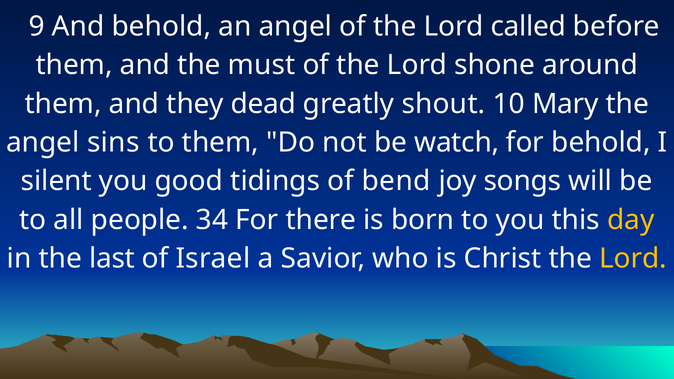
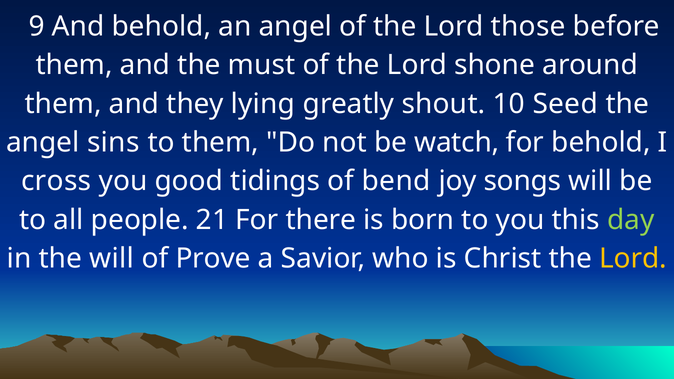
called: called -> those (528, 26)
dead: dead -> lying (263, 104)
Mary: Mary -> Seed (565, 104)
silent: silent -> cross (56, 181)
34: 34 -> 21 (212, 220)
day colour: yellow -> light green (631, 220)
the last: last -> will (112, 259)
Israel: Israel -> Prove (213, 259)
